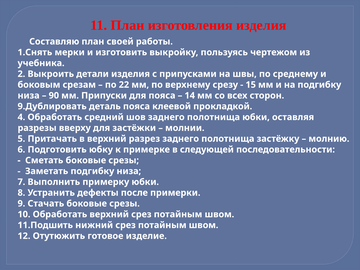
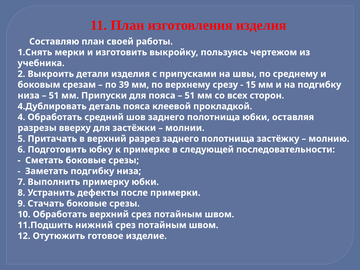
22: 22 -> 39 (124, 85)
90: 90 -> 51 (54, 96)
14: 14 -> 51 (190, 96)
9.Дублировать: 9.Дублировать -> 4.Дублировать (52, 106)
